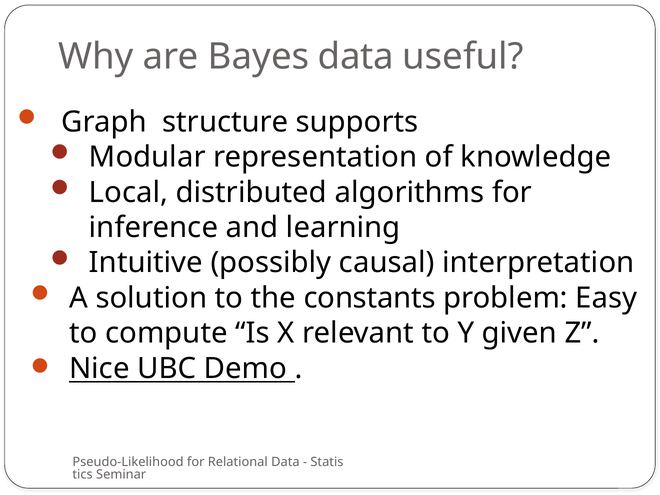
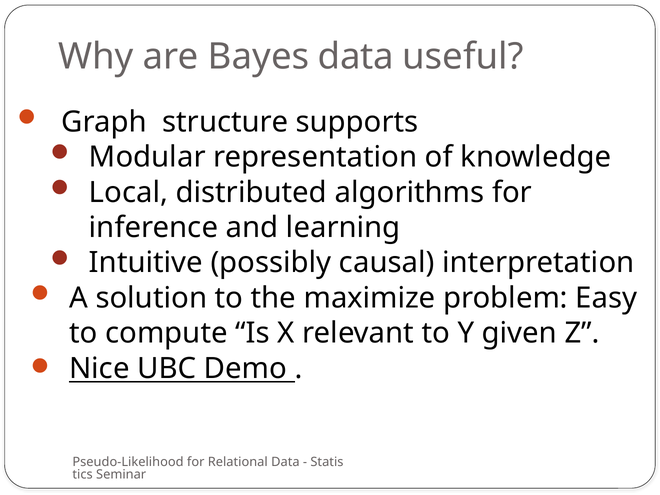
constants: constants -> maximize (370, 298)
